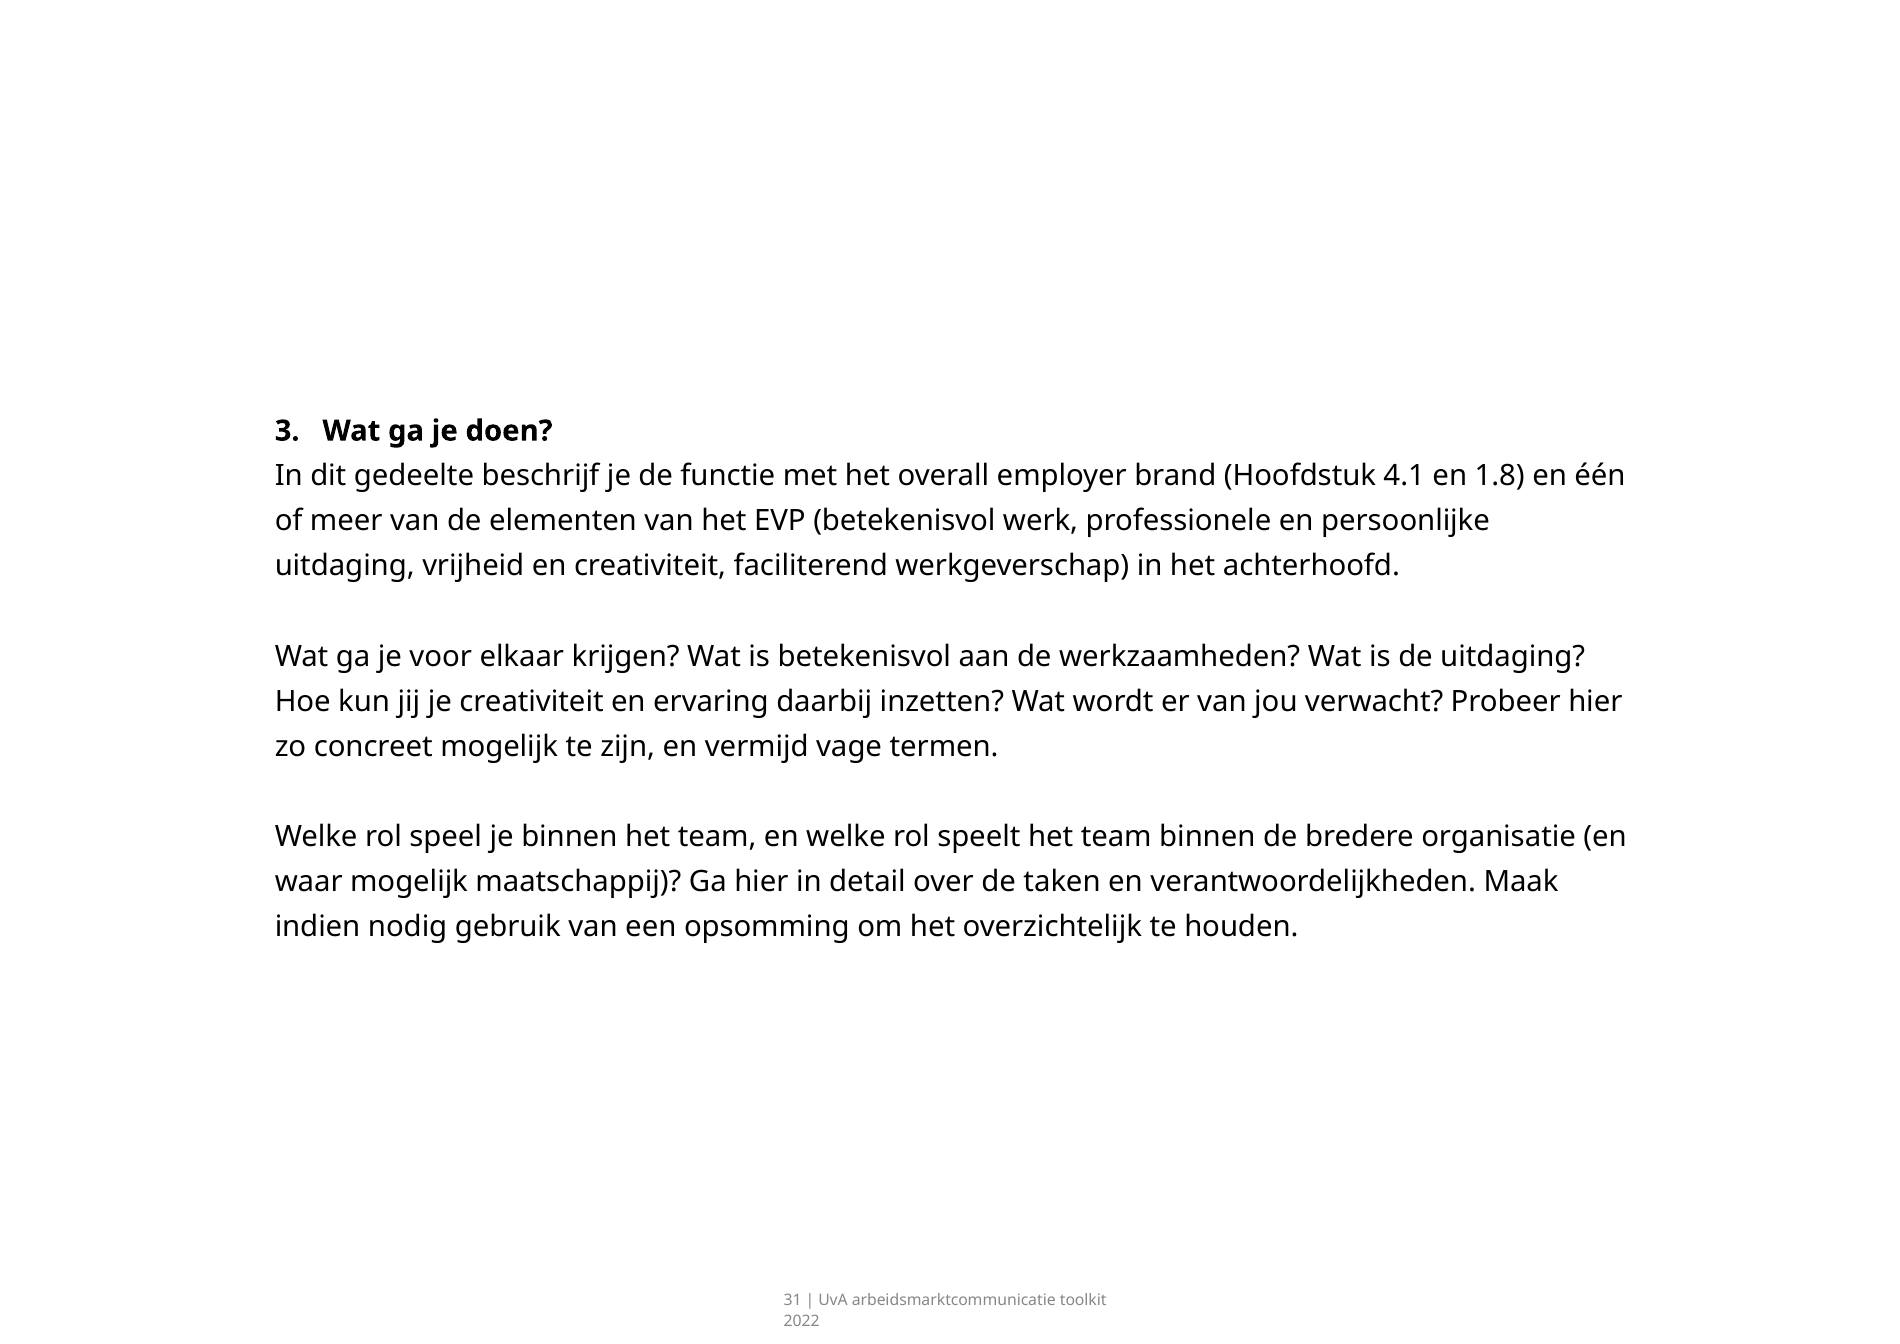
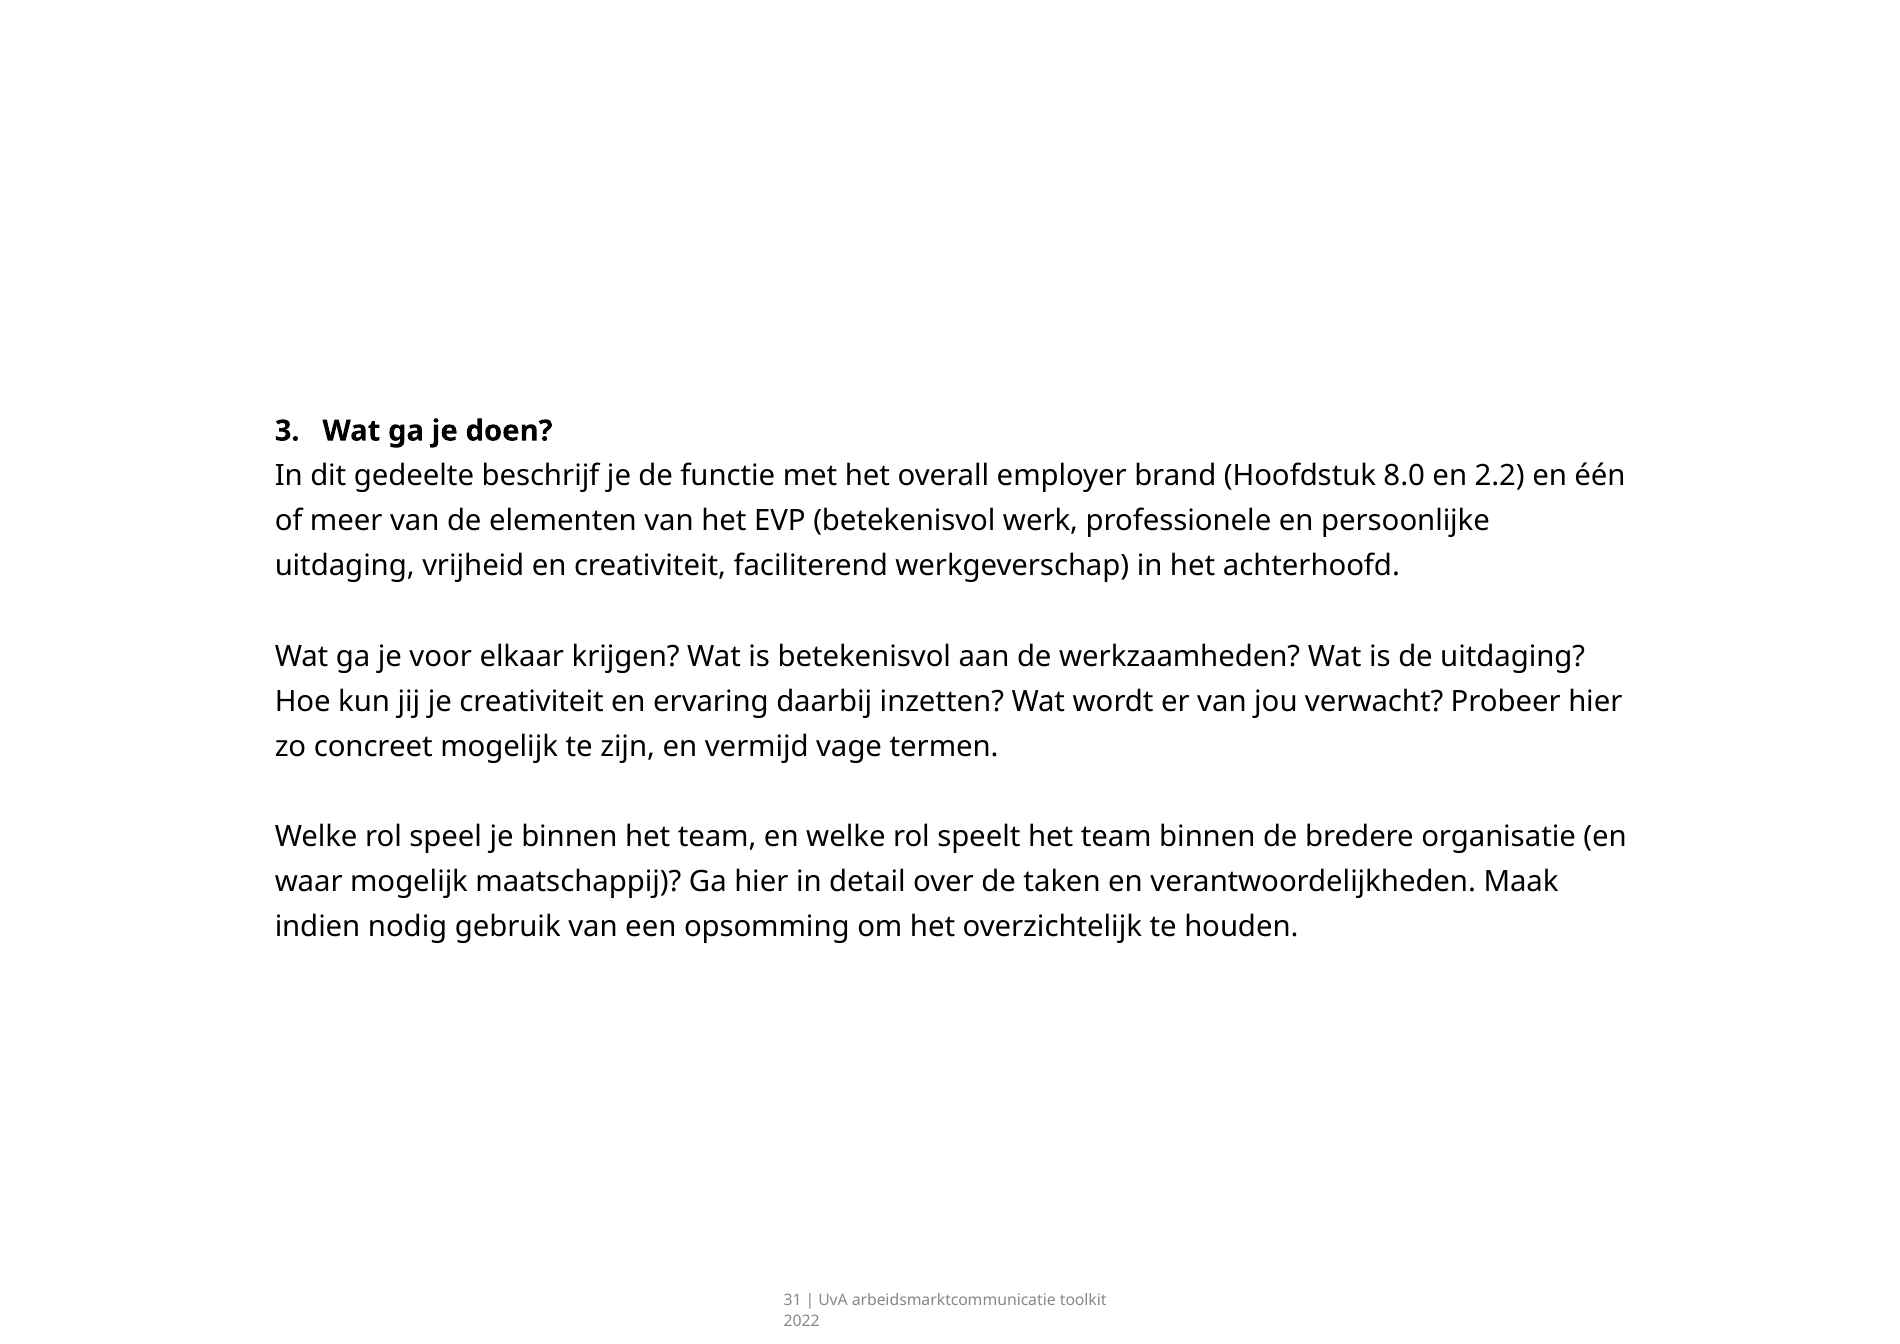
4.1: 4.1 -> 8.0 (1404, 476)
1.8: 1.8 -> 2.2 (1500, 476)
